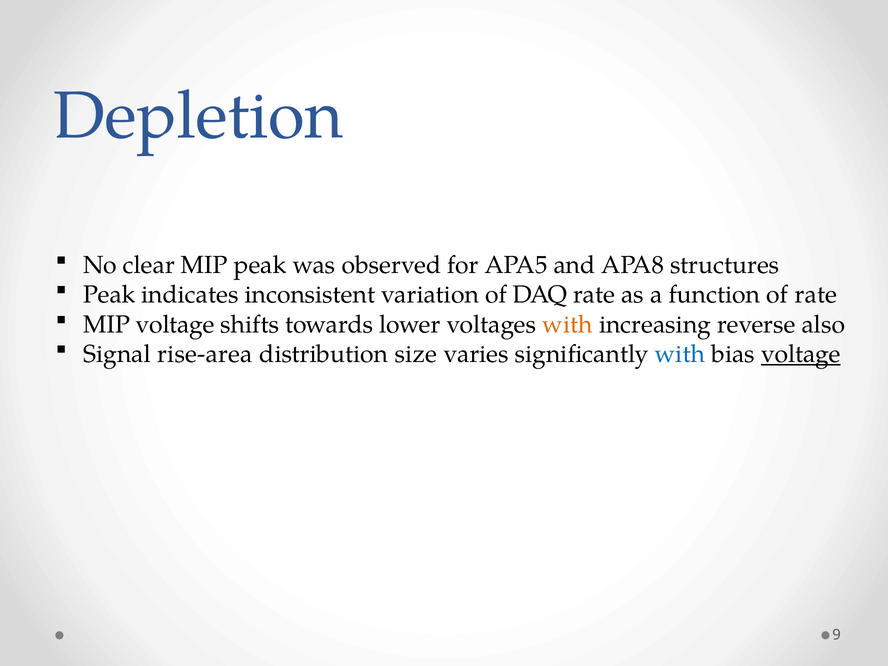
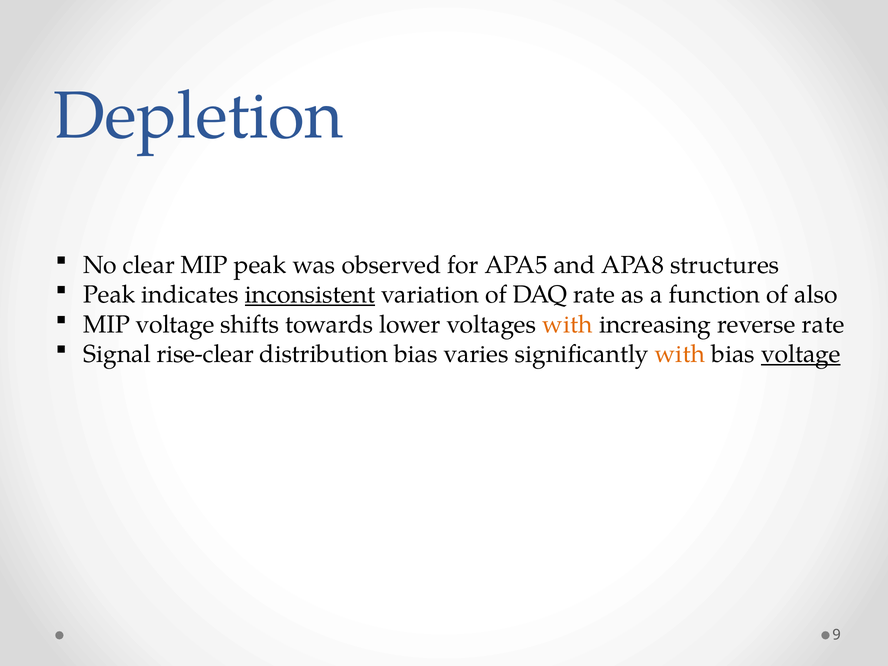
inconsistent underline: none -> present (310, 295)
of rate: rate -> also (816, 295)
reverse also: also -> rate (823, 324)
rise-area: rise-area -> rise-clear (205, 354)
distribution size: size -> bias (416, 354)
with colour: blue -> orange (680, 354)
